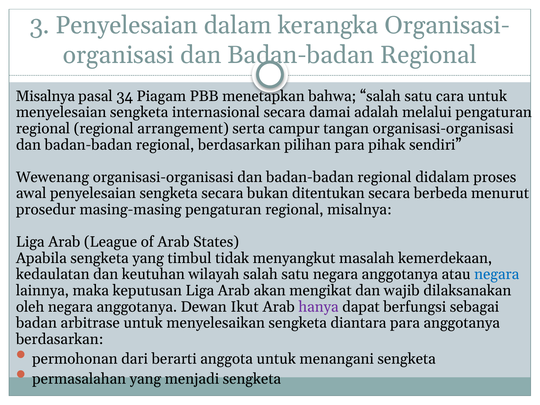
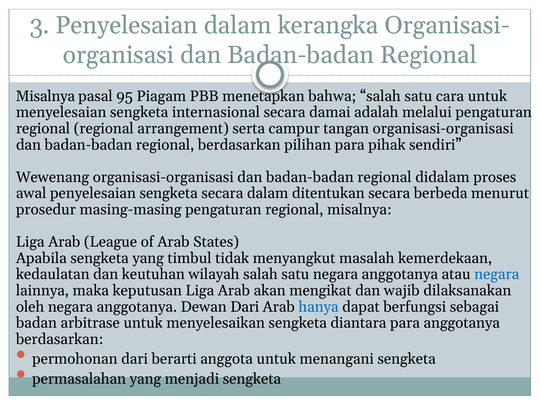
34: 34 -> 95 (125, 96)
secara bukan: bukan -> dalam (268, 193)
Dewan Ikut: Ikut -> Dari (245, 307)
hanya colour: purple -> blue (319, 307)
